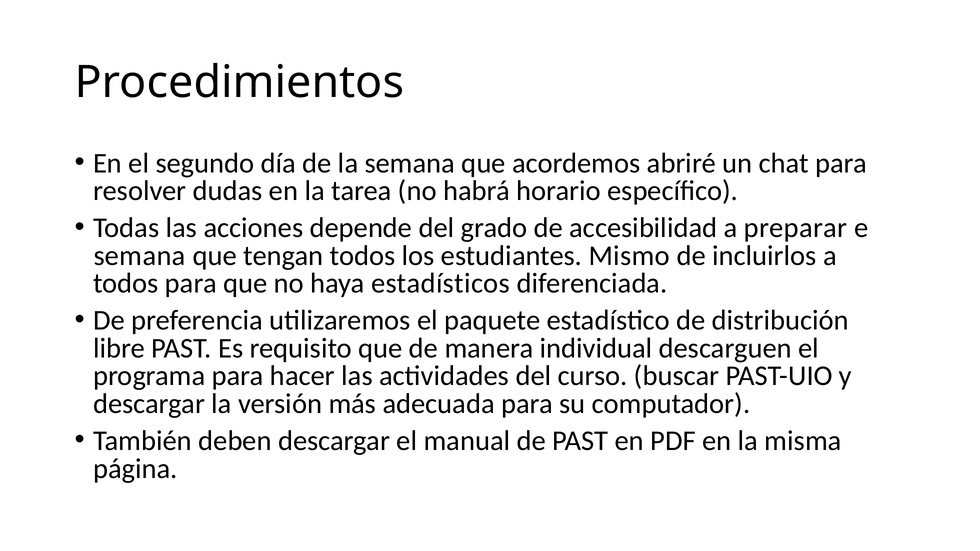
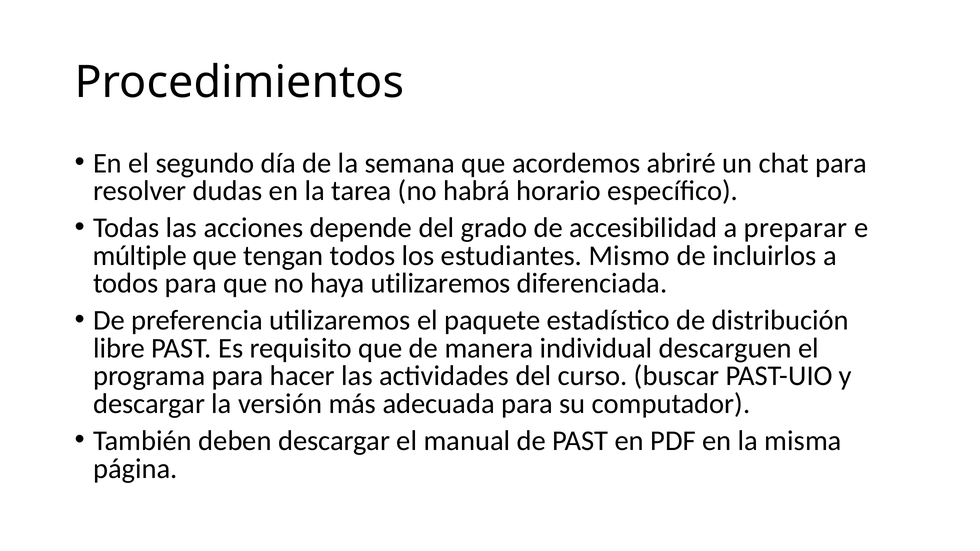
semana: semana -> múltiple (140, 256)
haya estadísticos: estadísticos -> utilizaremos (441, 284)
